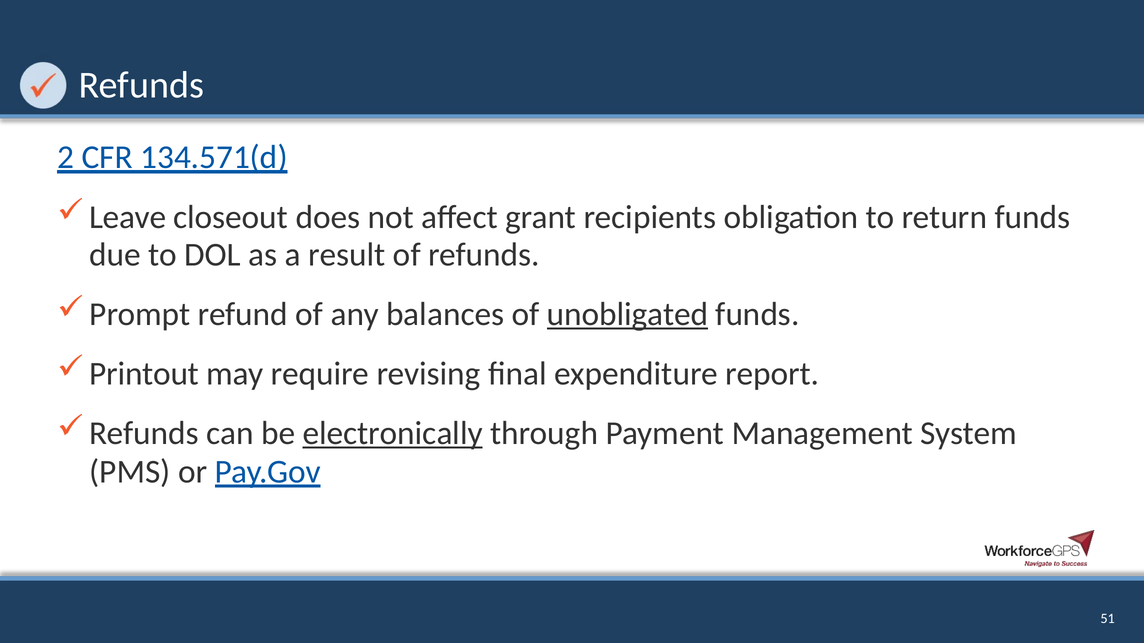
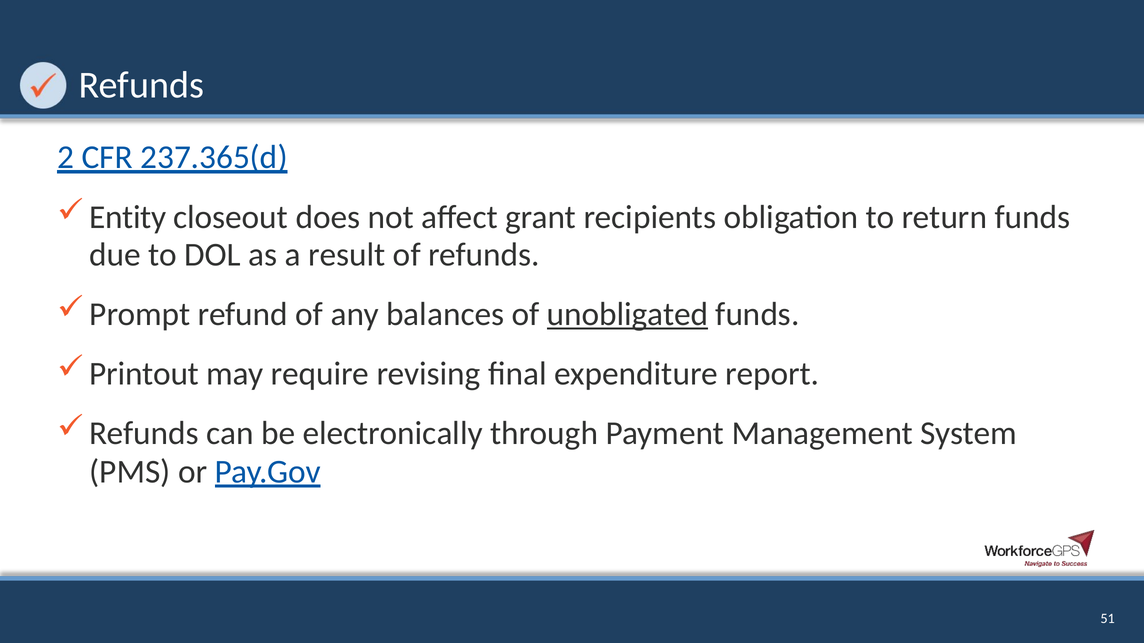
134.571(d: 134.571(d -> 237.365(d (214, 158)
Leave: Leave -> Entity (128, 217)
electronically underline: present -> none (393, 433)
